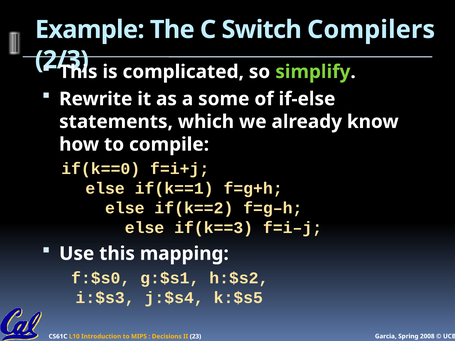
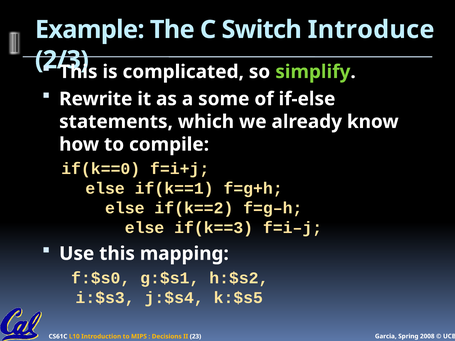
Compilers: Compilers -> Introduce (371, 30)
